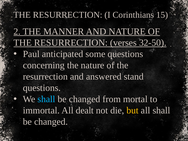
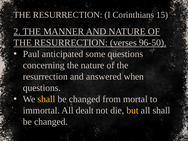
32-50: 32-50 -> 96-50 (153, 43)
stand: stand -> when (134, 77)
shall colour: light blue -> yellow (46, 99)
